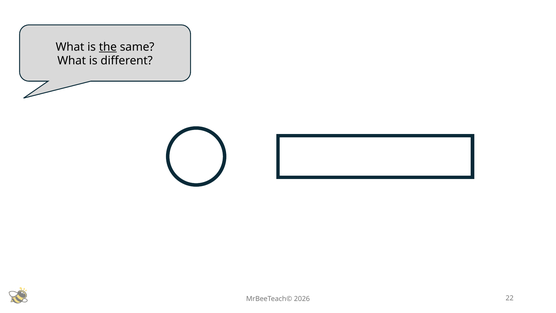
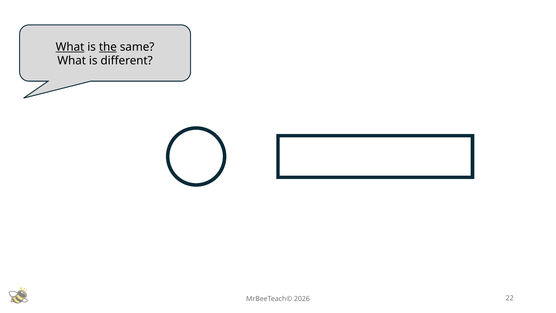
What underline: none -> present (70, 47)
